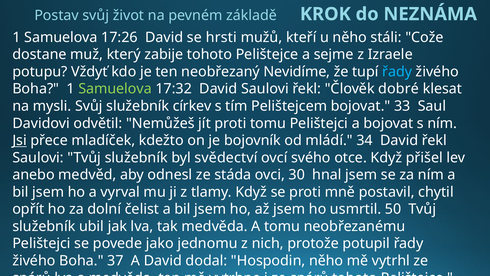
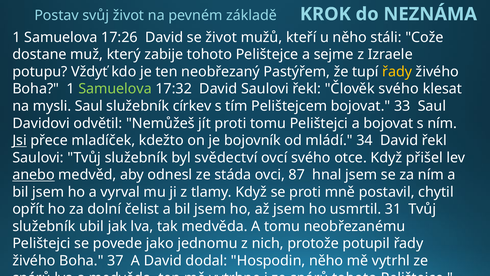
se hrsti: hrsti -> život (221, 37)
Nevidíme: Nevidíme -> Pastýřem (297, 72)
řady colour: light blue -> yellow (397, 72)
Člověk dobré: dobré -> svého (399, 89)
mysli Svůj: Svůj -> Saul (89, 106)
anebo underline: none -> present (34, 175)
30: 30 -> 87 (297, 175)
50: 50 -> 31 (393, 209)
